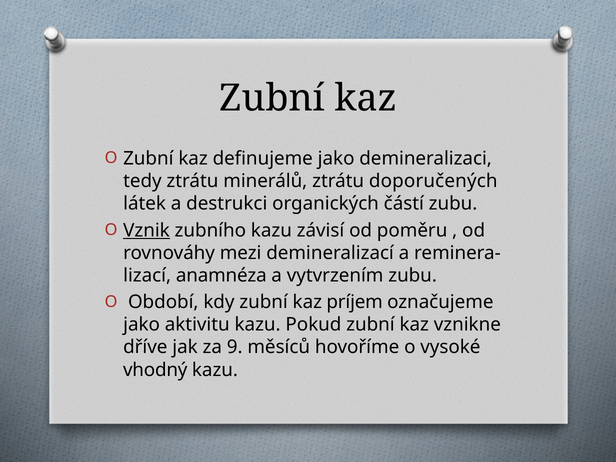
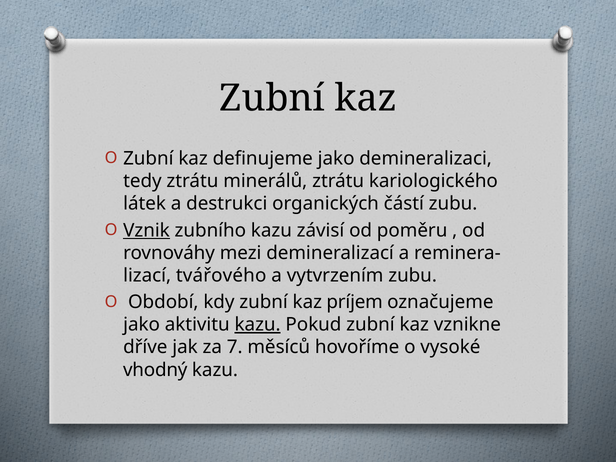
doporučených: doporučených -> kariologického (433, 181)
anamnéza: anamnéza -> tvářového (221, 275)
kazu underline: none -> present (258, 325)
9: 9 -> 7 (235, 347)
